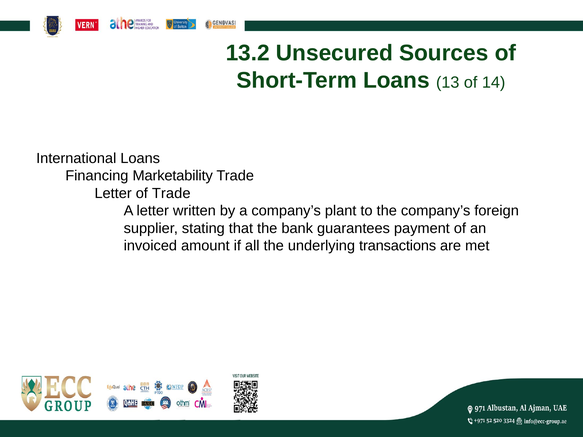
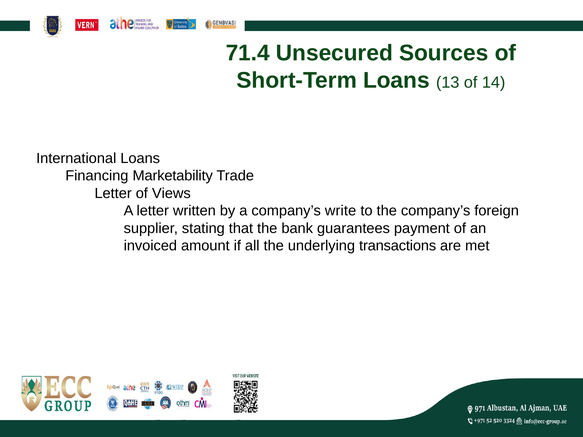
13.2: 13.2 -> 71.4 (248, 53)
of Trade: Trade -> Views (171, 193)
plant: plant -> write (341, 211)
